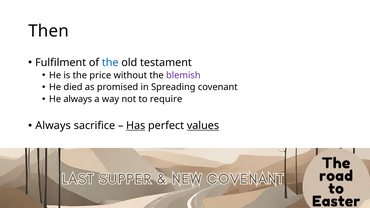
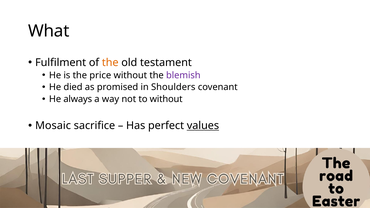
Then: Then -> What (49, 31)
the colour: blue -> orange (110, 63)
Spreading: Spreading -> Shoulders (173, 87)
to require: require -> without (166, 99)
Always: Always -> Mosaic (53, 126)
Has underline: present -> none (136, 126)
